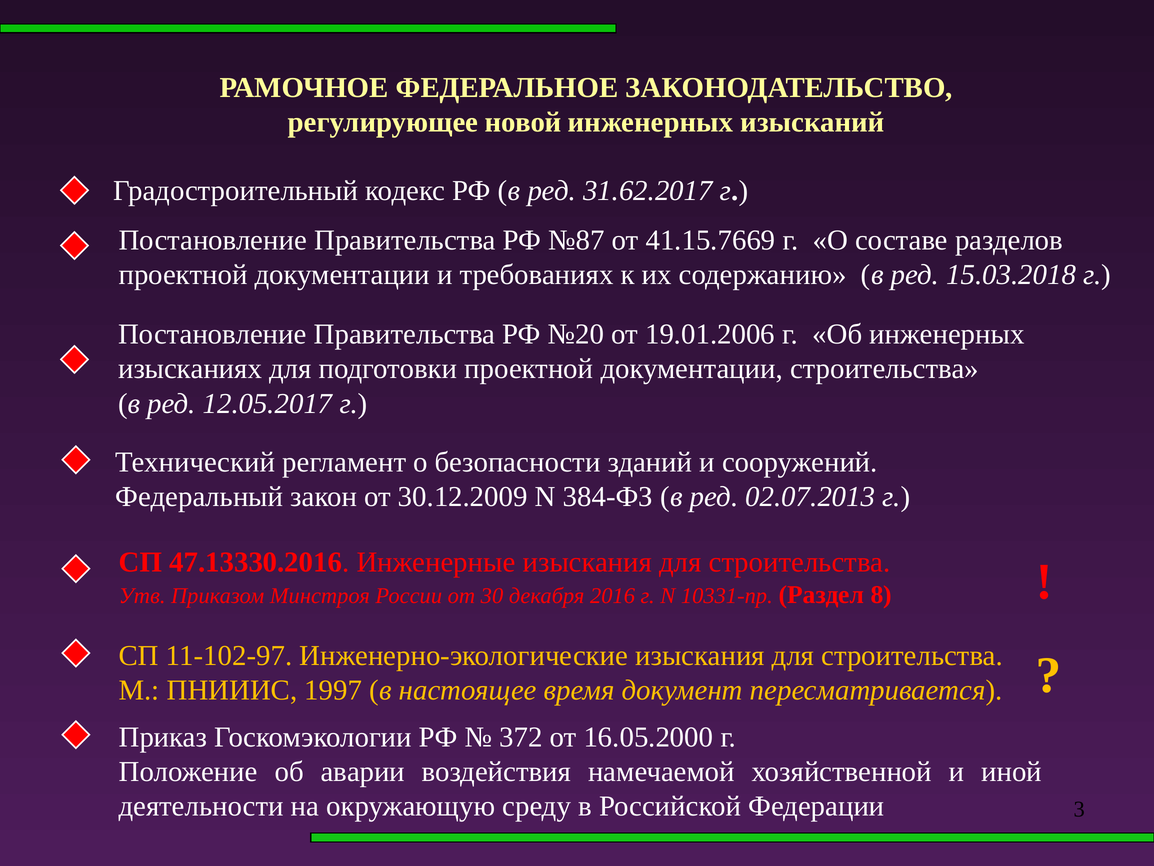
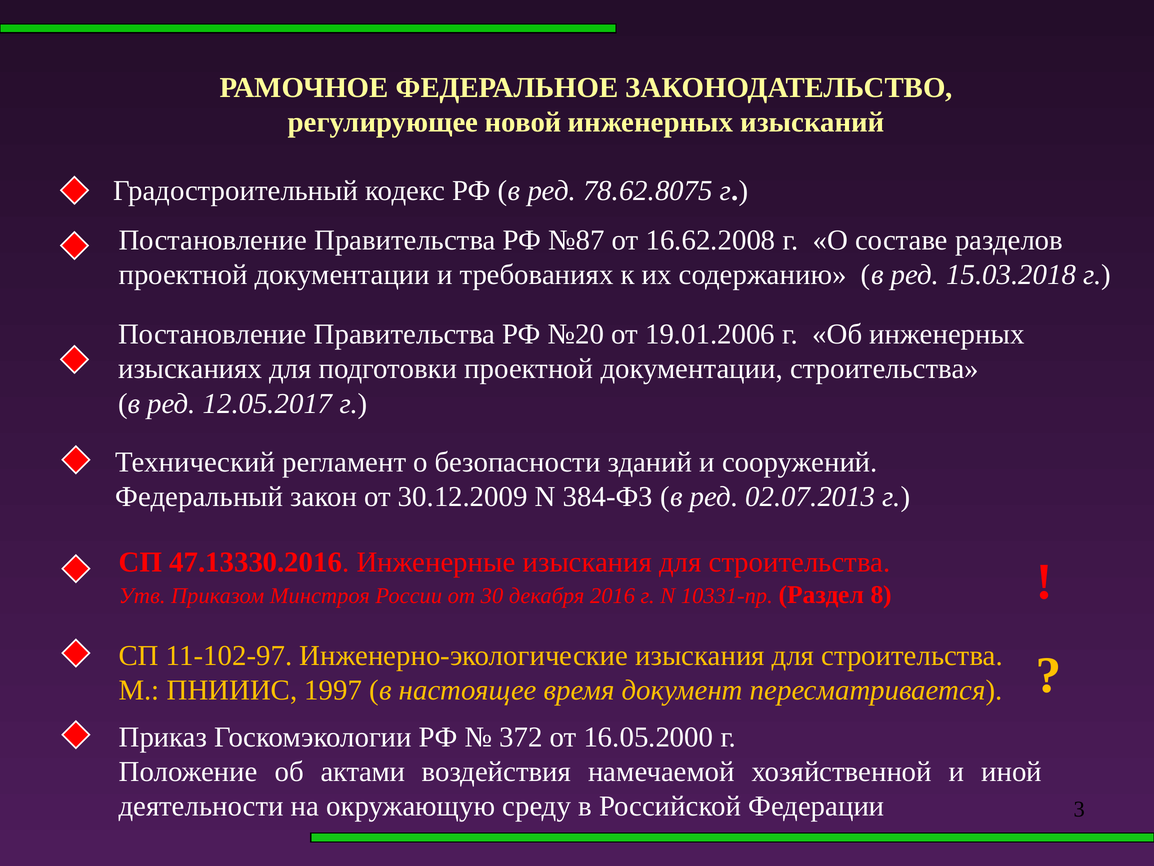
31.62.2017: 31.62.2017 -> 78.62.8075 (648, 190)
41.15.7669: 41.15.7669 -> 16.62.2008 (710, 240)
аварии: аварии -> актами (363, 771)
